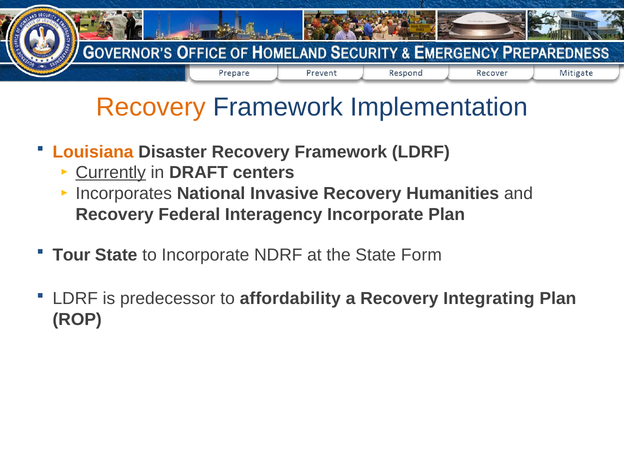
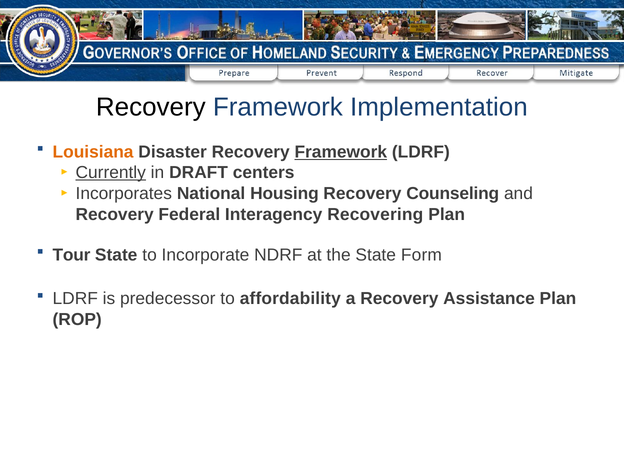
Recovery colour: orange -> black (151, 107)
Framework underline: none -> present (341, 152)
Invasive: Invasive -> Housing (284, 194)
Humanities: Humanities -> Counseling (453, 194)
Interagency Incorporate: Incorporate -> Recovering (375, 214)
Integrating: Integrating -> Assistance (489, 299)
